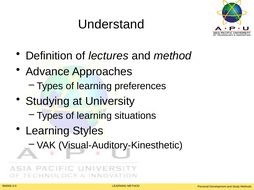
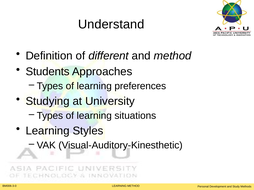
lectures: lectures -> different (109, 56)
Advance: Advance -> Students (48, 72)
